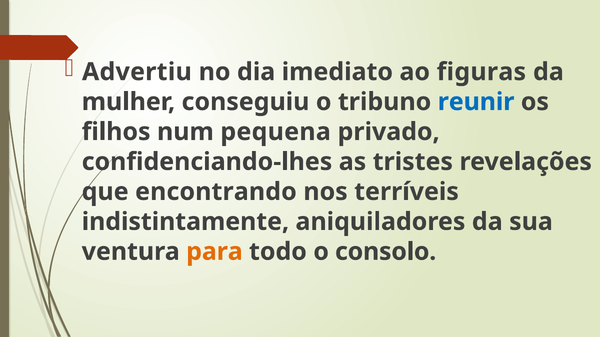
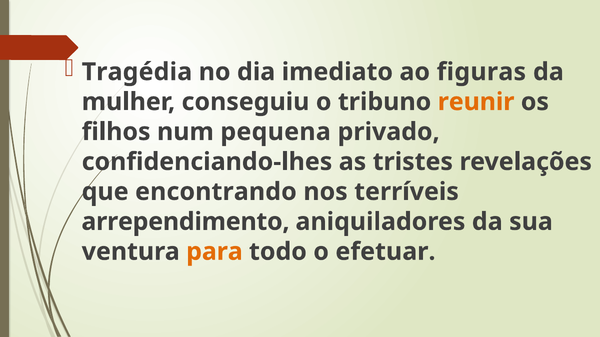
Advertiu: Advertiu -> Tragédia (137, 72)
reunir colour: blue -> orange (476, 102)
indistintamente: indistintamente -> arrependimento (185, 222)
consolo: consolo -> efetuar (385, 252)
